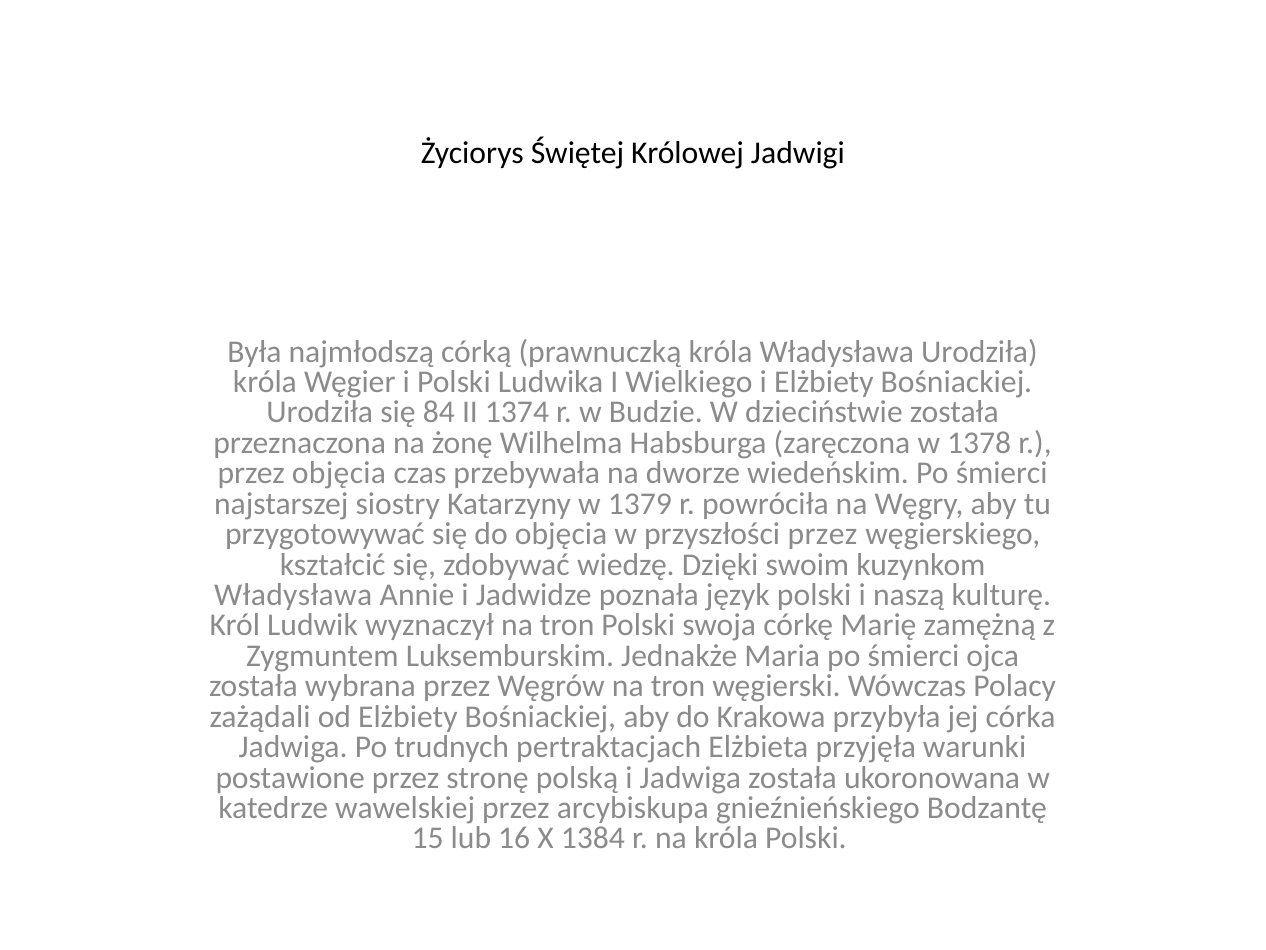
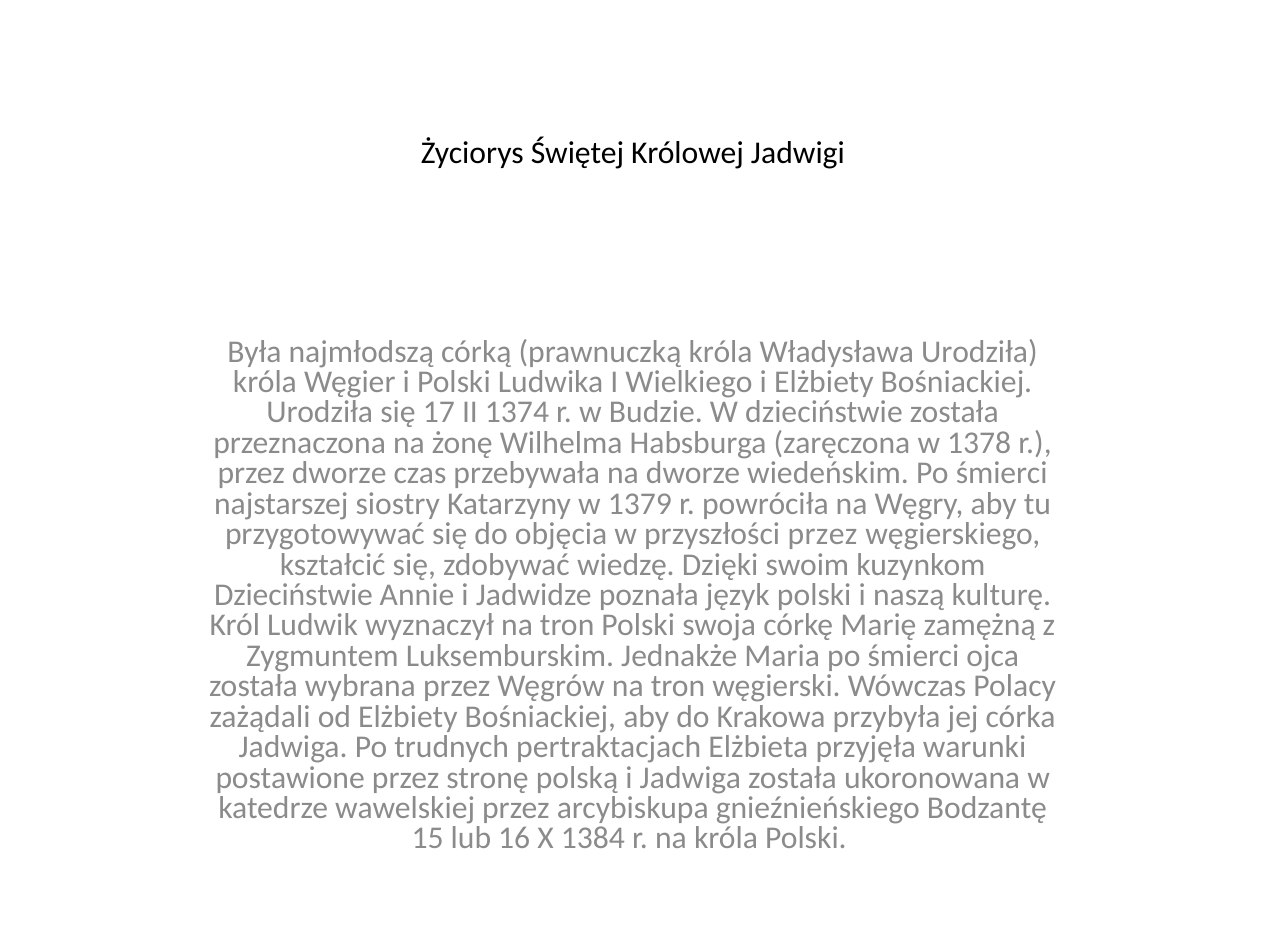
84: 84 -> 17 (439, 412)
przez objęcia: objęcia -> dworze (339, 473)
Władysława: Władysława -> Dzieciństwie (293, 595)
